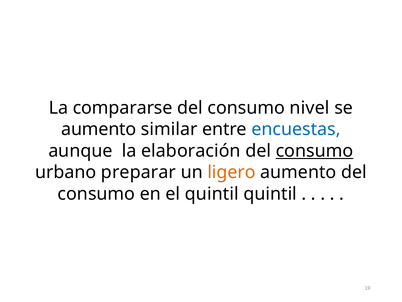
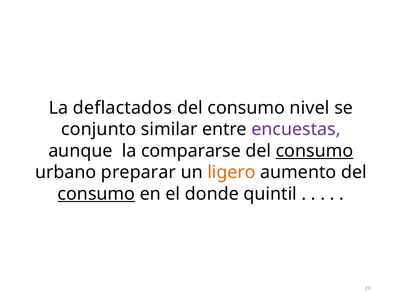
compararse: compararse -> deflactados (123, 108)
aumento: aumento -> conjunto (99, 129)
encuestas colour: blue -> purple (296, 129)
elaboración: elaboración -> compararse (191, 151)
consumo underline: none -> present (96, 194)
el quintil: quintil -> donde (212, 194)
